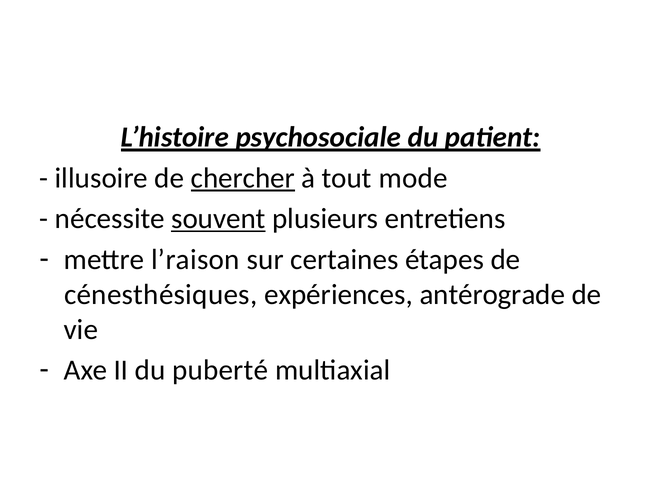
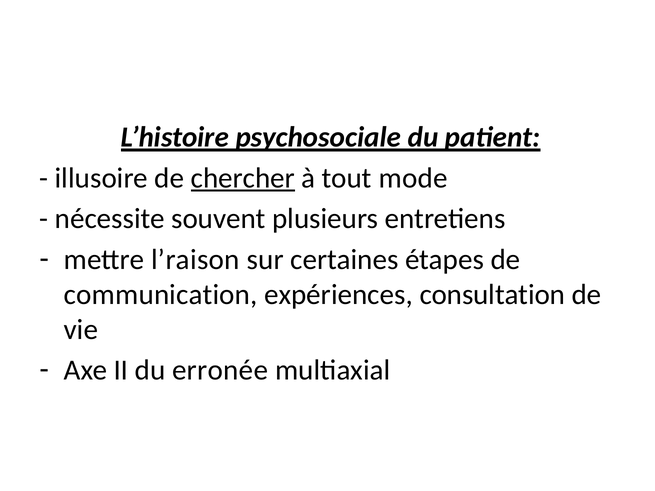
souvent underline: present -> none (218, 219)
cénesthésiques: cénesthésiques -> communication (161, 295)
antérograde: antérograde -> consultation (492, 295)
puberté: puberté -> erronée (220, 370)
